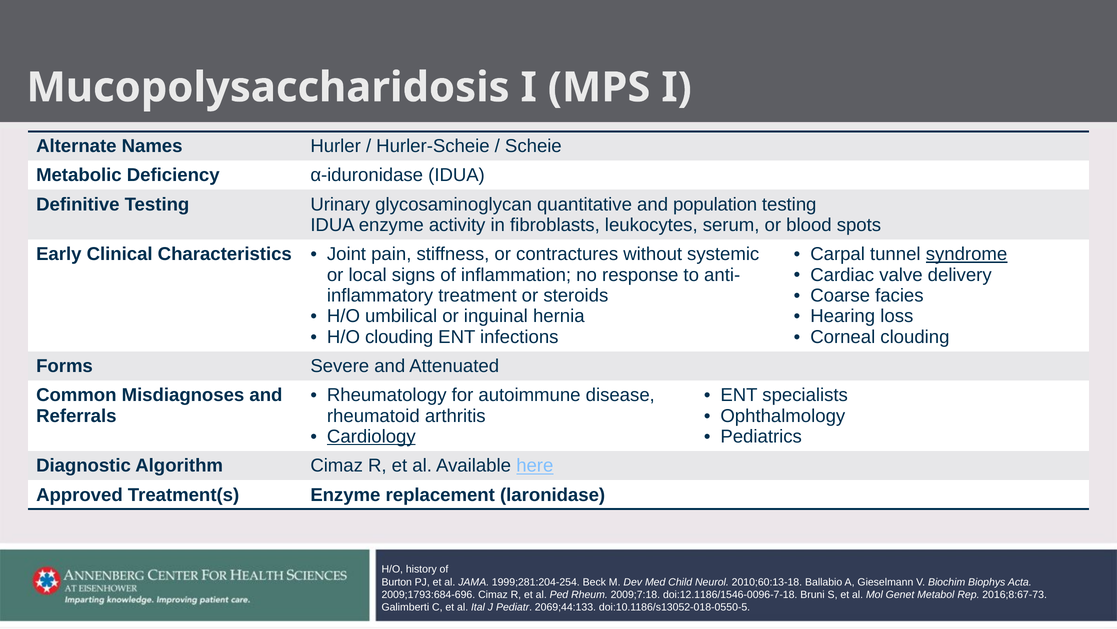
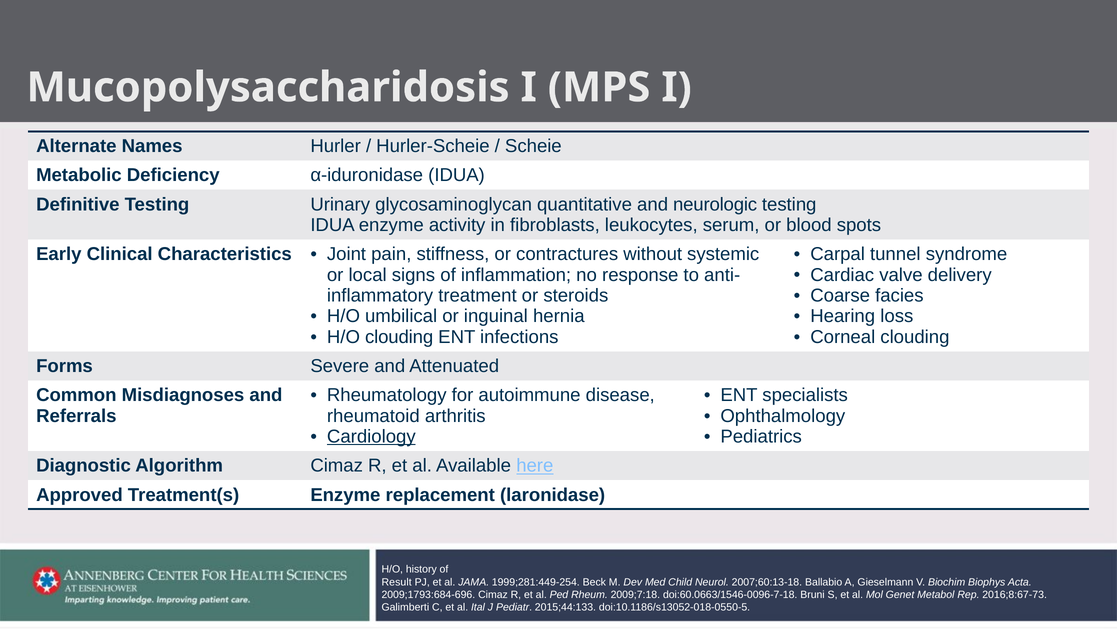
population: population -> neurologic (715, 204)
syndrome underline: present -> none (967, 254)
Burton: Burton -> Result (397, 581)
1999;281:204-254: 1999;281:204-254 -> 1999;281:449-254 (536, 581)
2010;60:13-18: 2010;60:13-18 -> 2007;60:13-18 (767, 581)
doi:12.1186/1546-0096-7-18: doi:12.1186/1546-0096-7-18 -> doi:60.0663/1546-0096-7-18 (730, 594)
2069;44:133: 2069;44:133 -> 2015;44:133 (565, 607)
